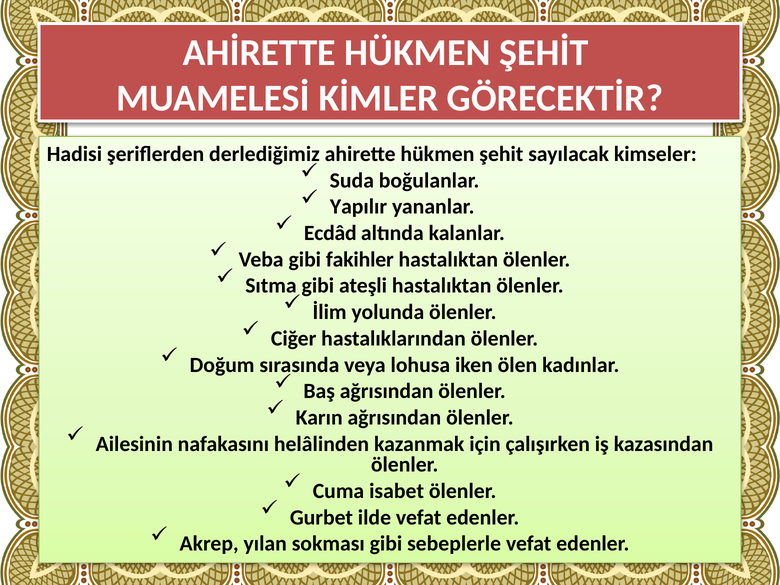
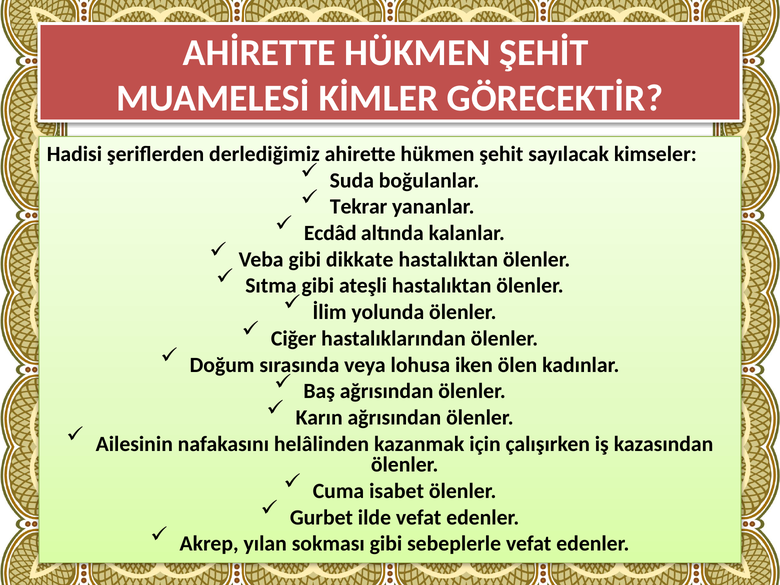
Yapılır: Yapılır -> Tekrar (359, 207)
fakihler: fakihler -> dikkate (360, 259)
